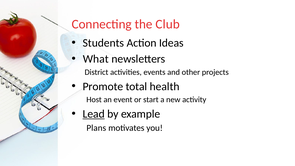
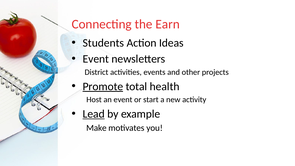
Club: Club -> Earn (168, 24)
What: What -> Event (96, 59)
Promote underline: none -> present (103, 86)
Plans: Plans -> Make (96, 128)
